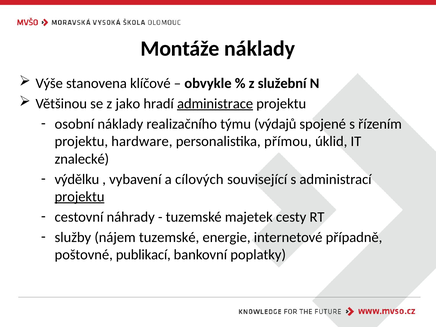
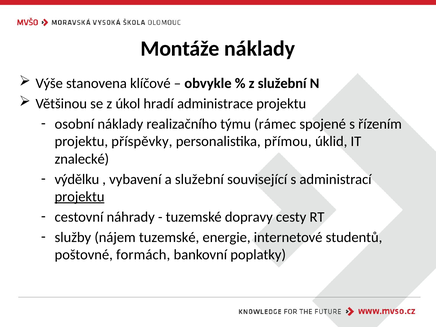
jako: jako -> úkol (128, 104)
administrace underline: present -> none (215, 104)
výdajů: výdajů -> rámec (275, 124)
hardware: hardware -> příspěvky (142, 141)
a cílových: cílových -> služební (199, 179)
majetek: majetek -> dopravy (249, 217)
případně: případně -> studentů (354, 237)
publikací: publikací -> formách (143, 255)
